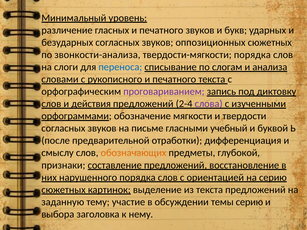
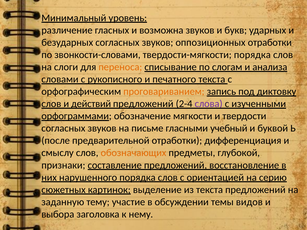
гласных и печатного: печатного -> возможна (161, 30)
оппозиционных сюжетных: сюжетных -> отработки (270, 43)
звонкости-анализа: звонкости-анализа -> звонкости-словами (97, 55)
переноса colour: blue -> orange (120, 67)
проговариванием colour: purple -> orange (164, 92)
действия: действия -> действий (91, 104)
темы серию: серию -> видов (249, 202)
